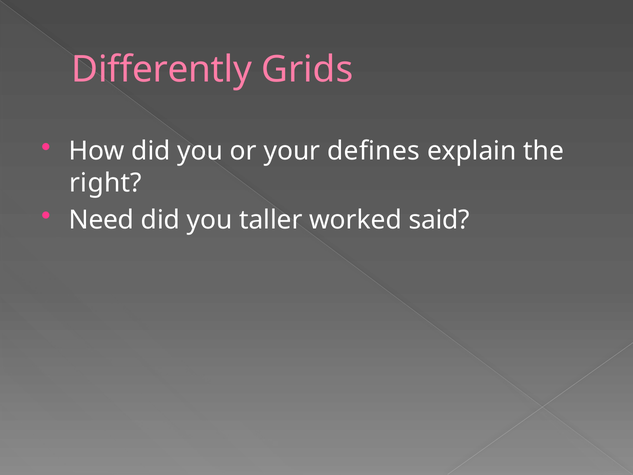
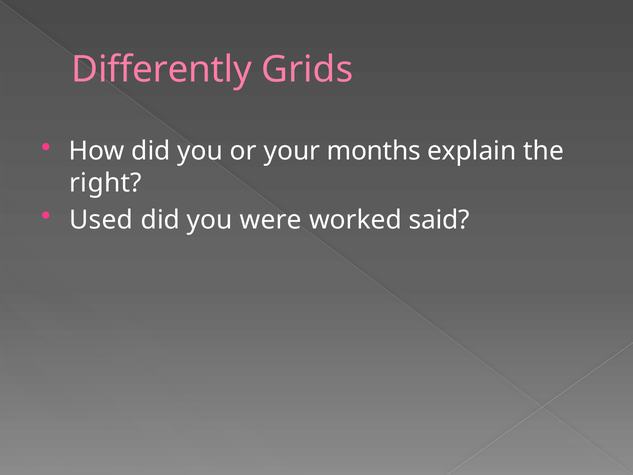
defines: defines -> months (374, 151)
Need: Need -> Used (101, 220)
taller: taller -> were (271, 220)
